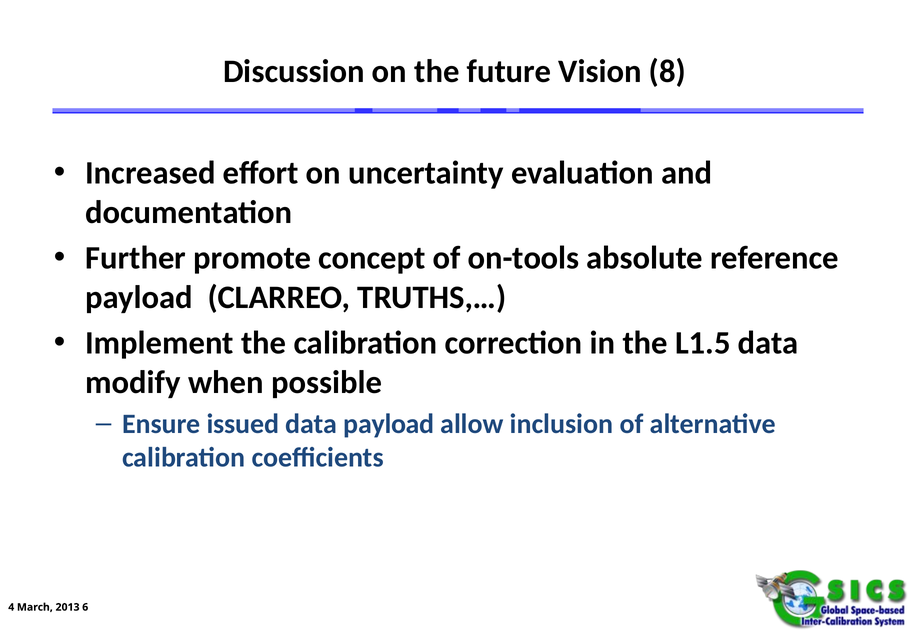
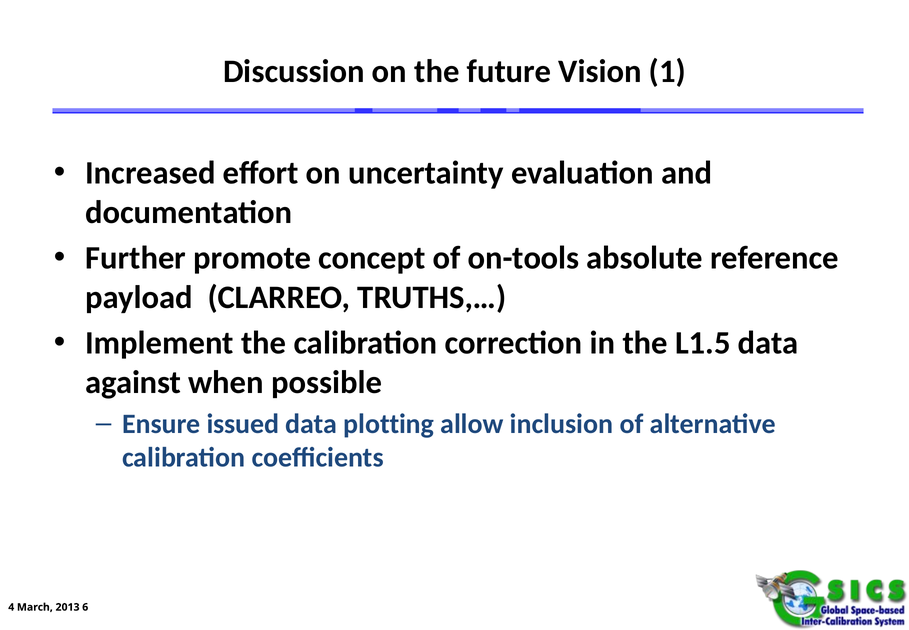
8: 8 -> 1 (667, 71)
modify: modify -> against (133, 382)
data payload: payload -> plotting (389, 424)
